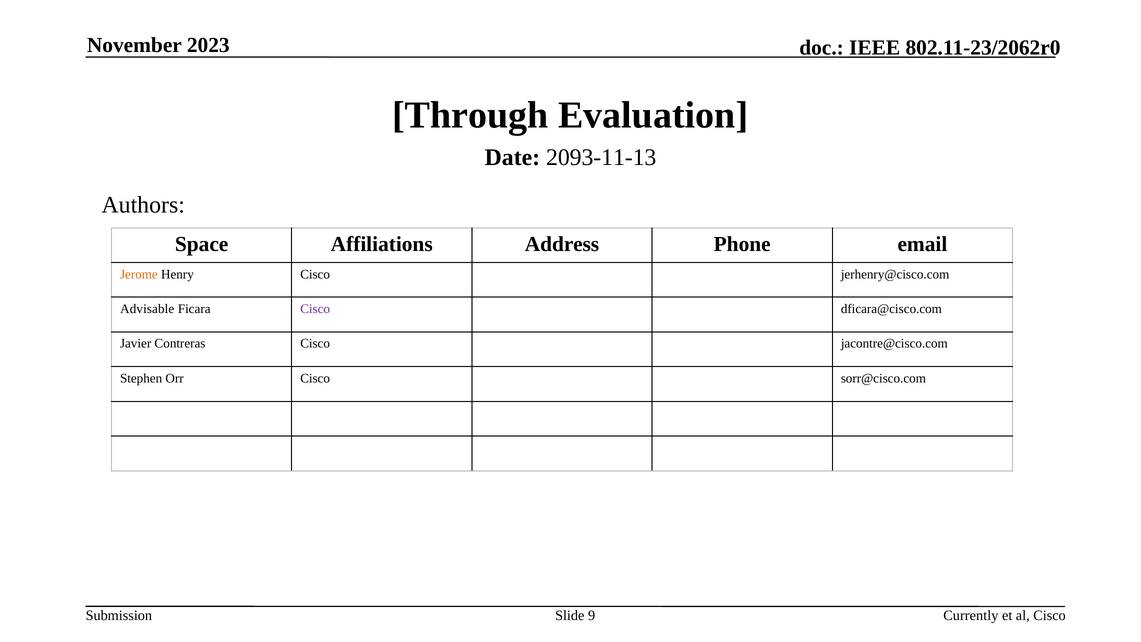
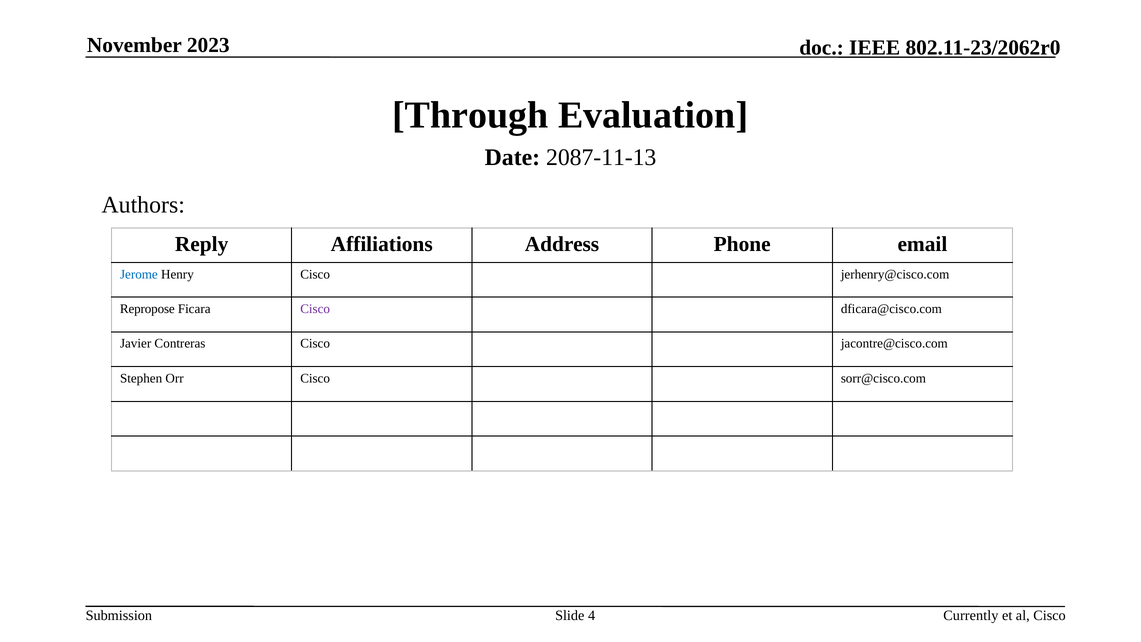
2093-11-13: 2093-11-13 -> 2087-11-13 (601, 157)
Space: Space -> Reply (202, 244)
Jerome colour: orange -> blue (139, 274)
Advisable: Advisable -> Repropose (147, 309)
9: 9 -> 4 (592, 616)
